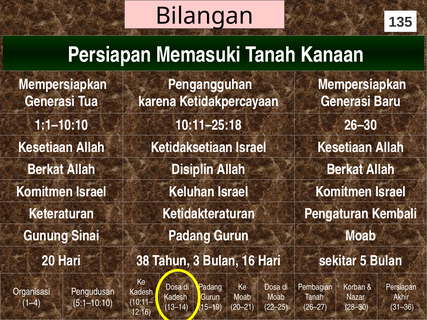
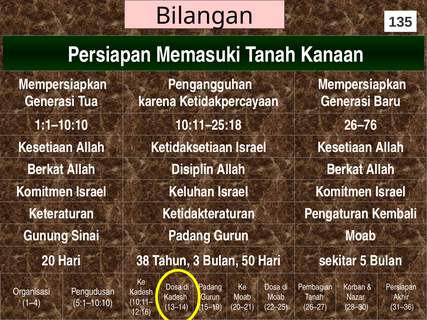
26–30: 26–30 -> 26–76 (361, 125)
16: 16 -> 50 (248, 261)
